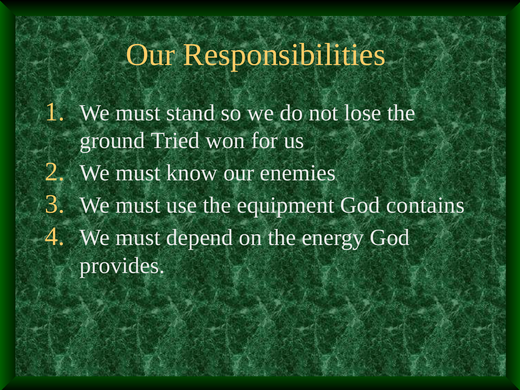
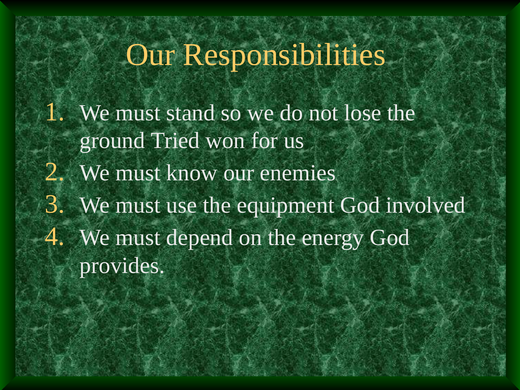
contains: contains -> involved (426, 205)
